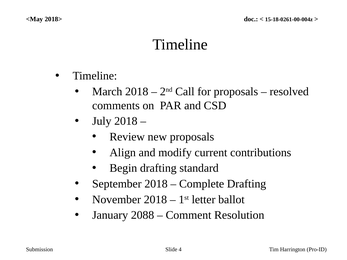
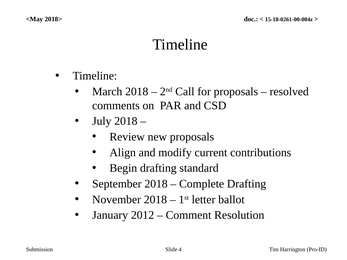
2088: 2088 -> 2012 (143, 215)
